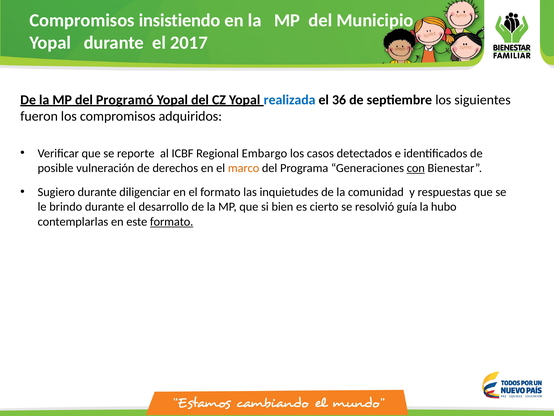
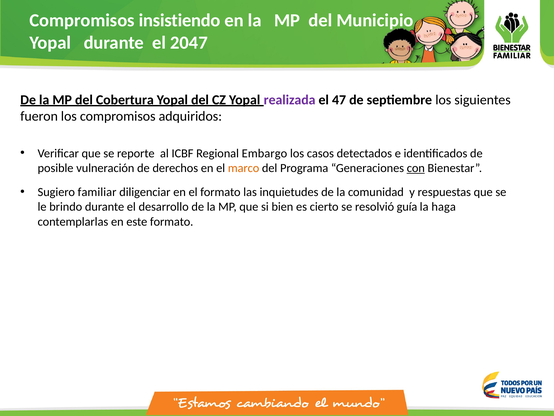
2017: 2017 -> 2047 (189, 43)
Programó: Programó -> Cobertura (125, 100)
realizada colour: blue -> purple (290, 100)
36: 36 -> 47 (339, 100)
Sugiero durante: durante -> familiar (97, 192)
hubo: hubo -> haga (444, 207)
formato underline: present -> none (172, 221)
